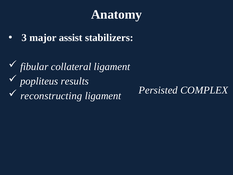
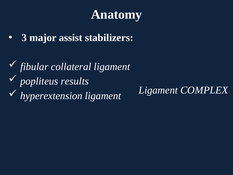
Persisted: Persisted -> Ligament (158, 90)
reconstructing: reconstructing -> hyperextension (51, 96)
